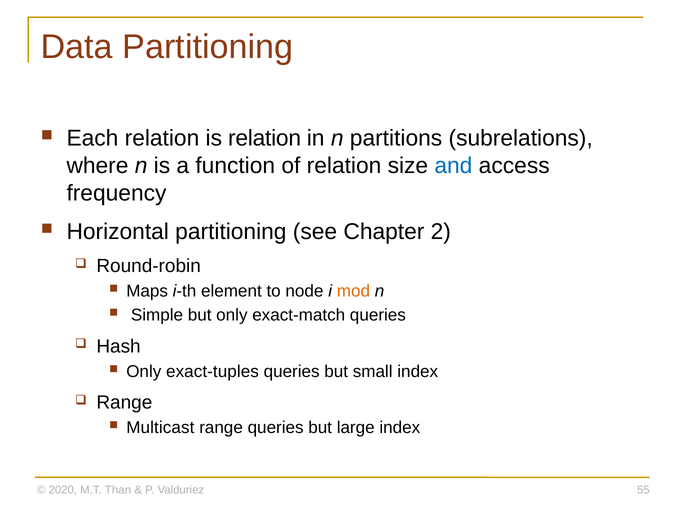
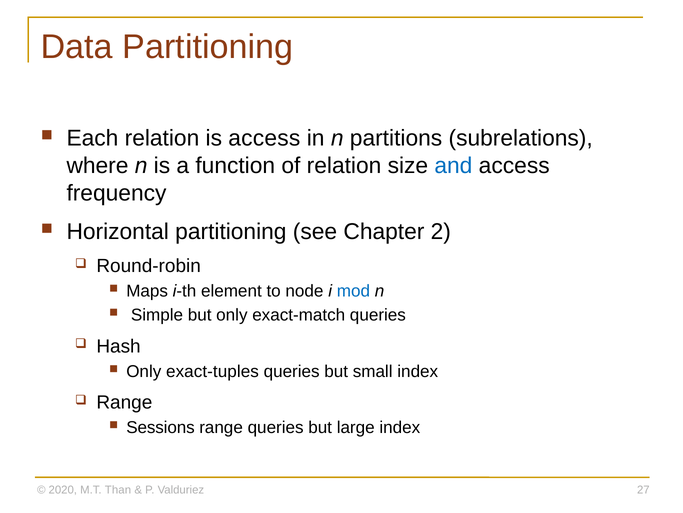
is relation: relation -> access (264, 138)
mod colour: orange -> blue (353, 291)
Multicast: Multicast -> Sessions (160, 427)
55: 55 -> 27 (643, 489)
